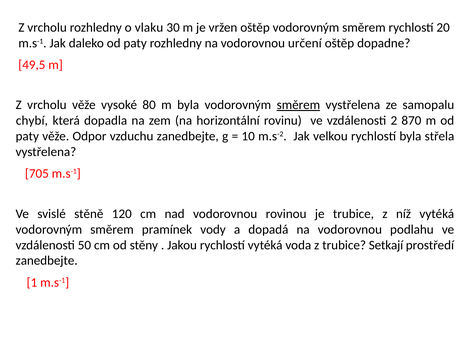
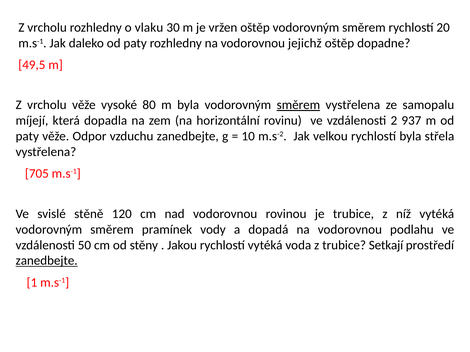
určení: určení -> jejichž (305, 43)
chybí: chybí -> míjejí (32, 121)
870: 870 -> 937 (411, 121)
zanedbejte underline: none -> present (47, 261)
